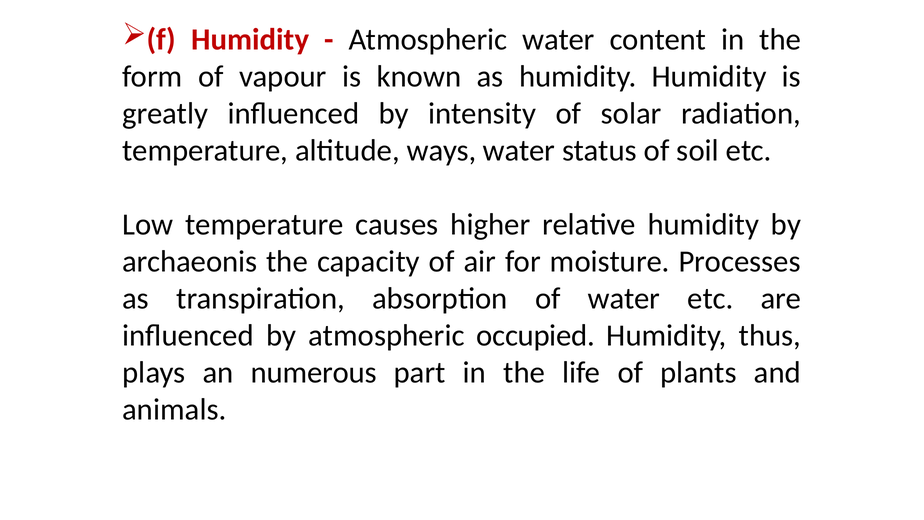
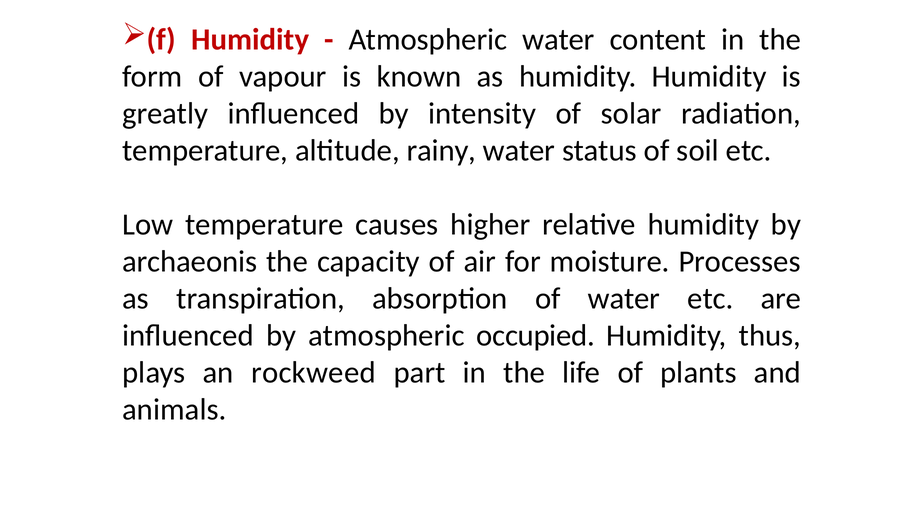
ways: ways -> rainy (441, 151)
numerous: numerous -> rockweed (313, 372)
